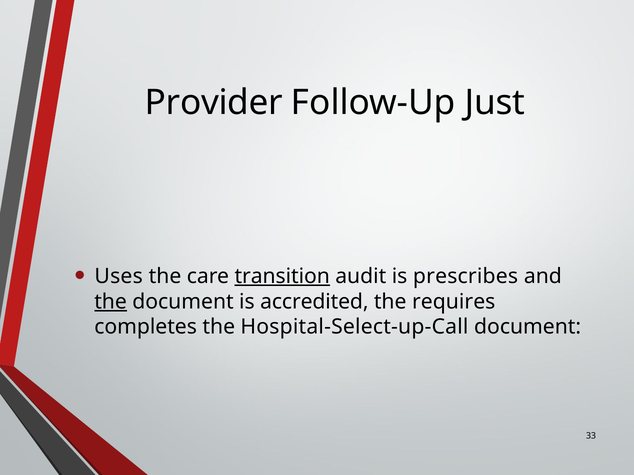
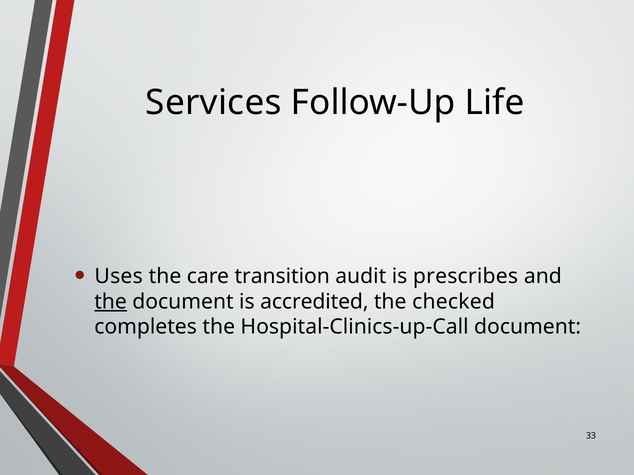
Provider: Provider -> Services (214, 103)
Just: Just -> Life (495, 103)
transition underline: present -> none (282, 277)
requires: requires -> checked (454, 302)
Hospital-Select-up-Call: Hospital-Select-up-Call -> Hospital-Clinics-up-Call (355, 327)
